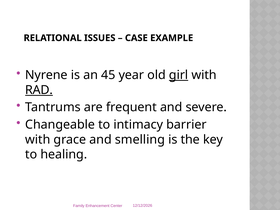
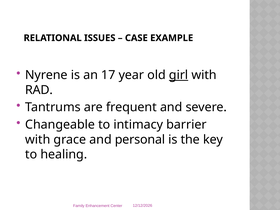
45: 45 -> 17 (108, 75)
RAD underline: present -> none (39, 90)
smelling: smelling -> personal (140, 139)
